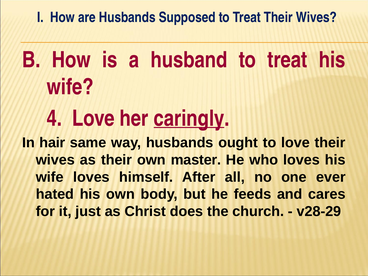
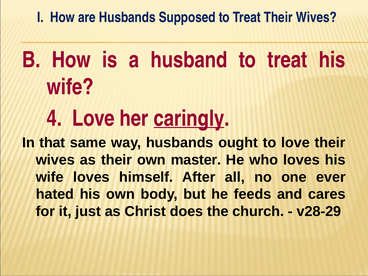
hair: hair -> that (52, 143)
